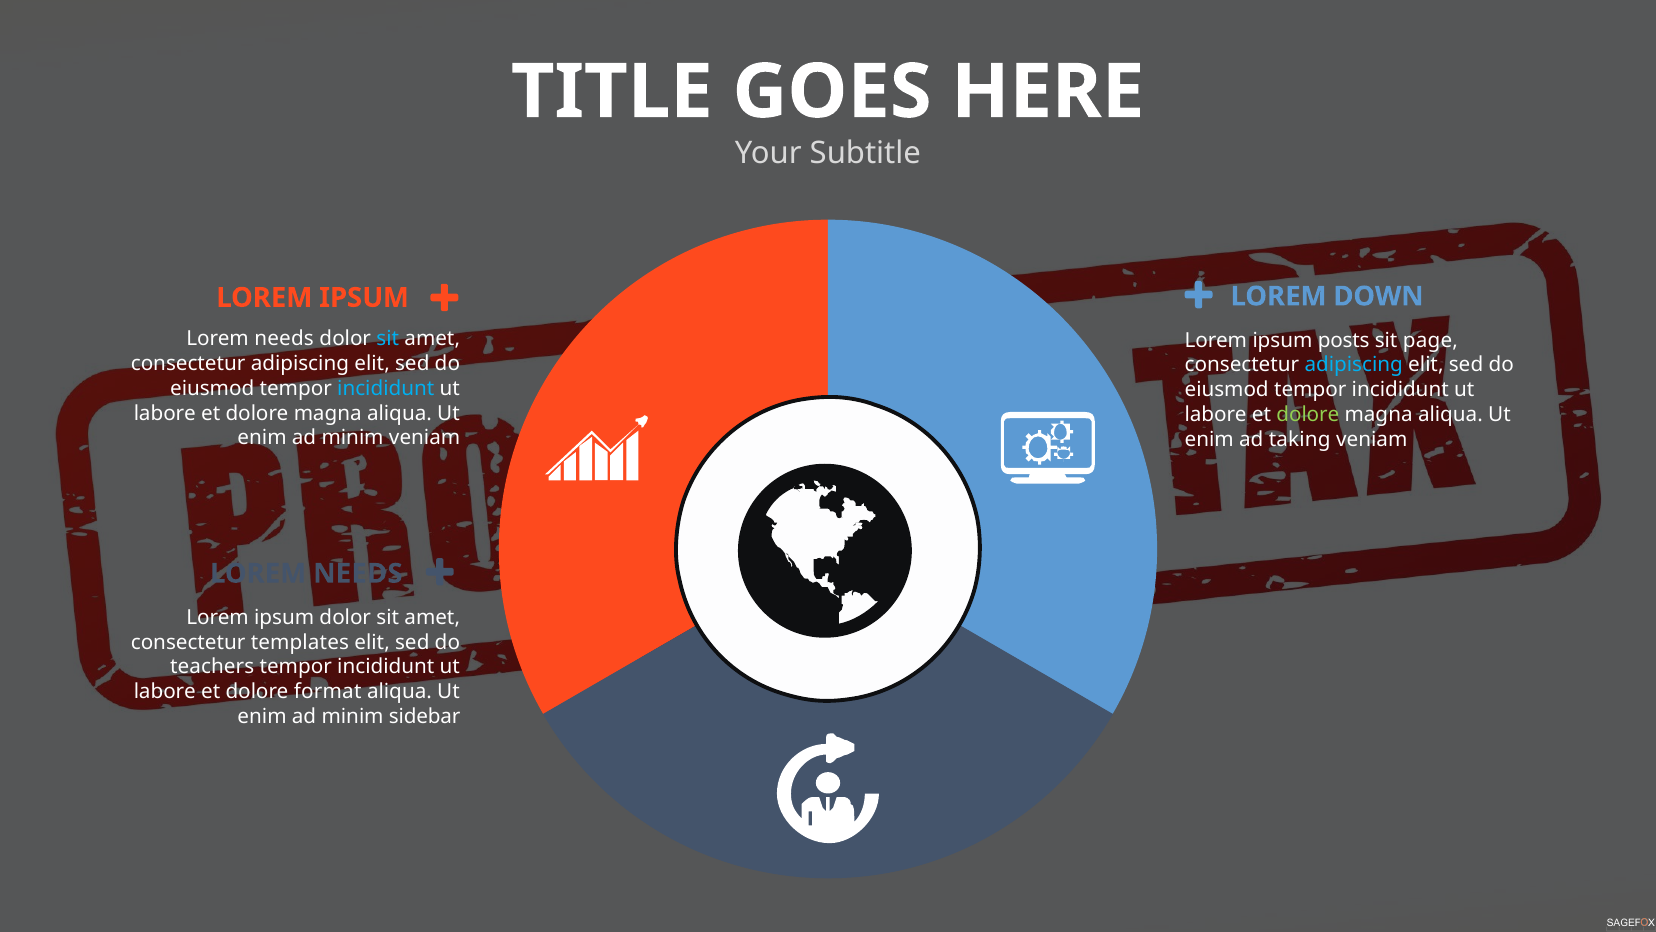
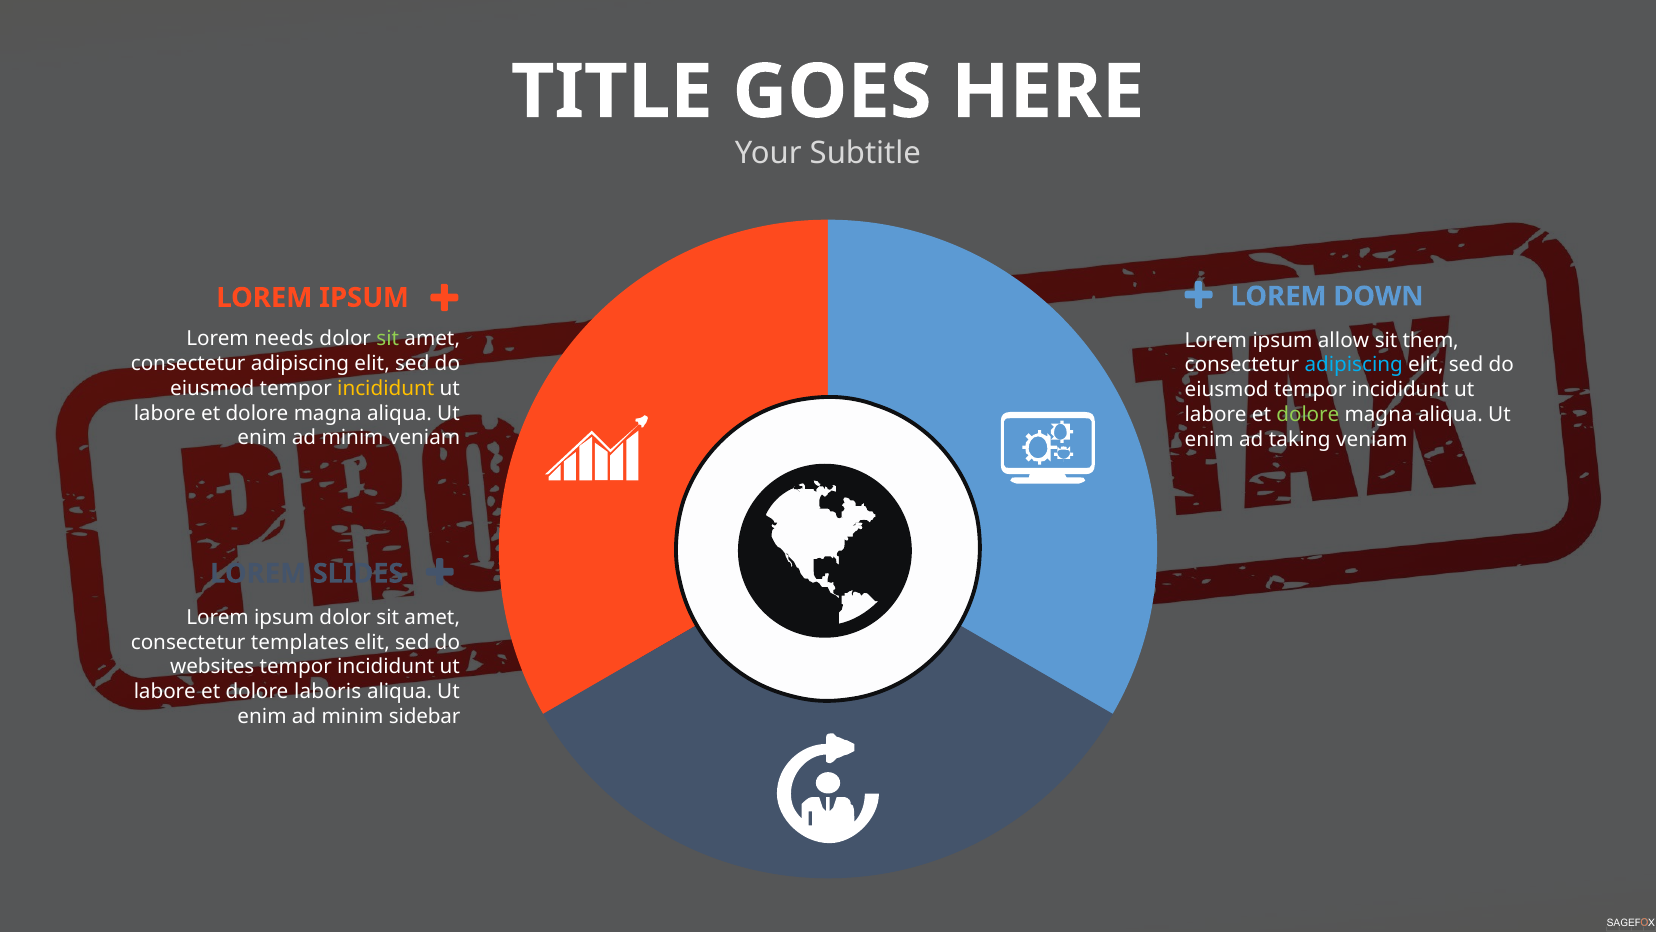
sit colour: light blue -> light green (388, 338)
posts: posts -> allow (1343, 340)
page: page -> them (1431, 340)
incididunt colour: light blue -> yellow (386, 388)
NEEDS: NEEDS -> SLIDES (358, 573)
teachers: teachers -> websites (212, 667)
format: format -> laboris (328, 692)
